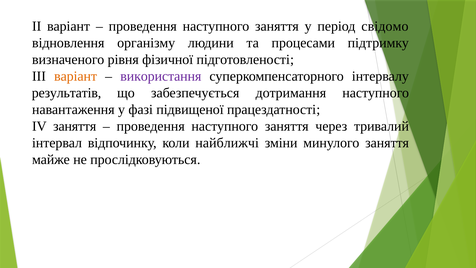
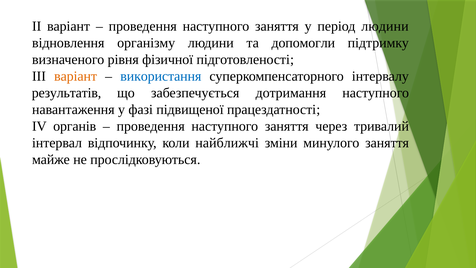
період свідомо: свідомо -> людини (385, 26)
процесами: процесами -> допомогли (303, 43)
використання colour: purple -> blue (161, 76)
ІV заняття: заняття -> органів (75, 126)
